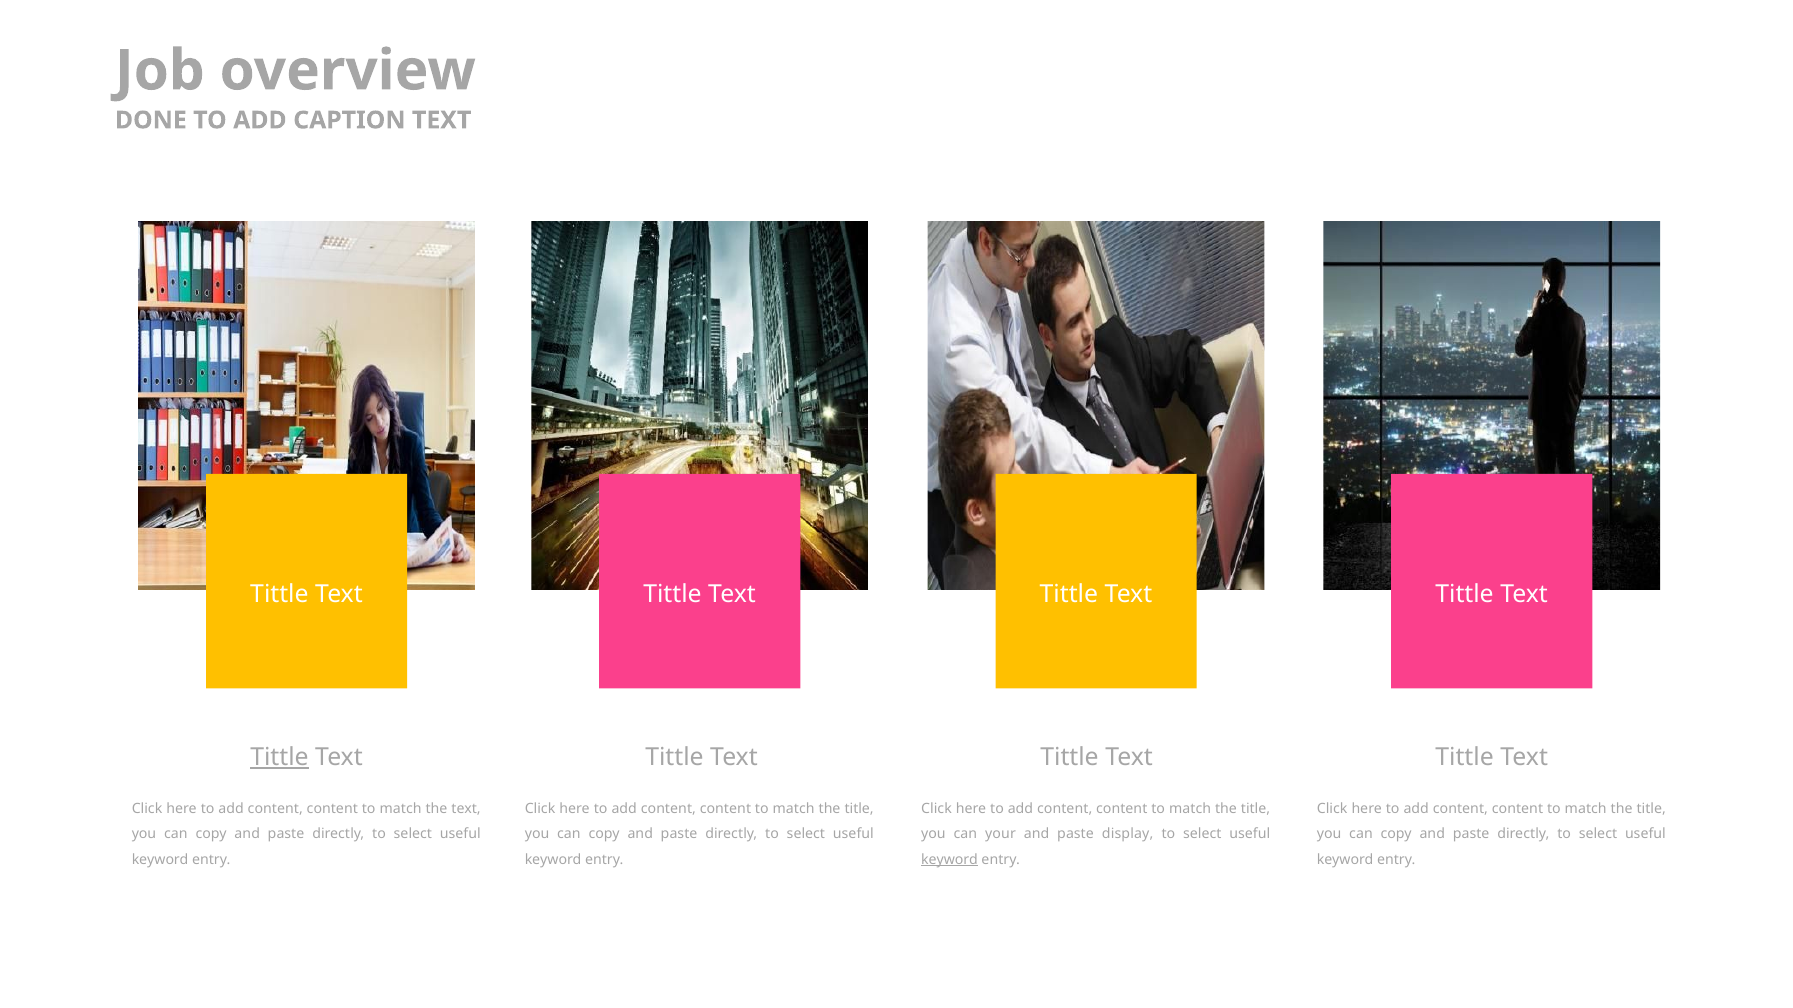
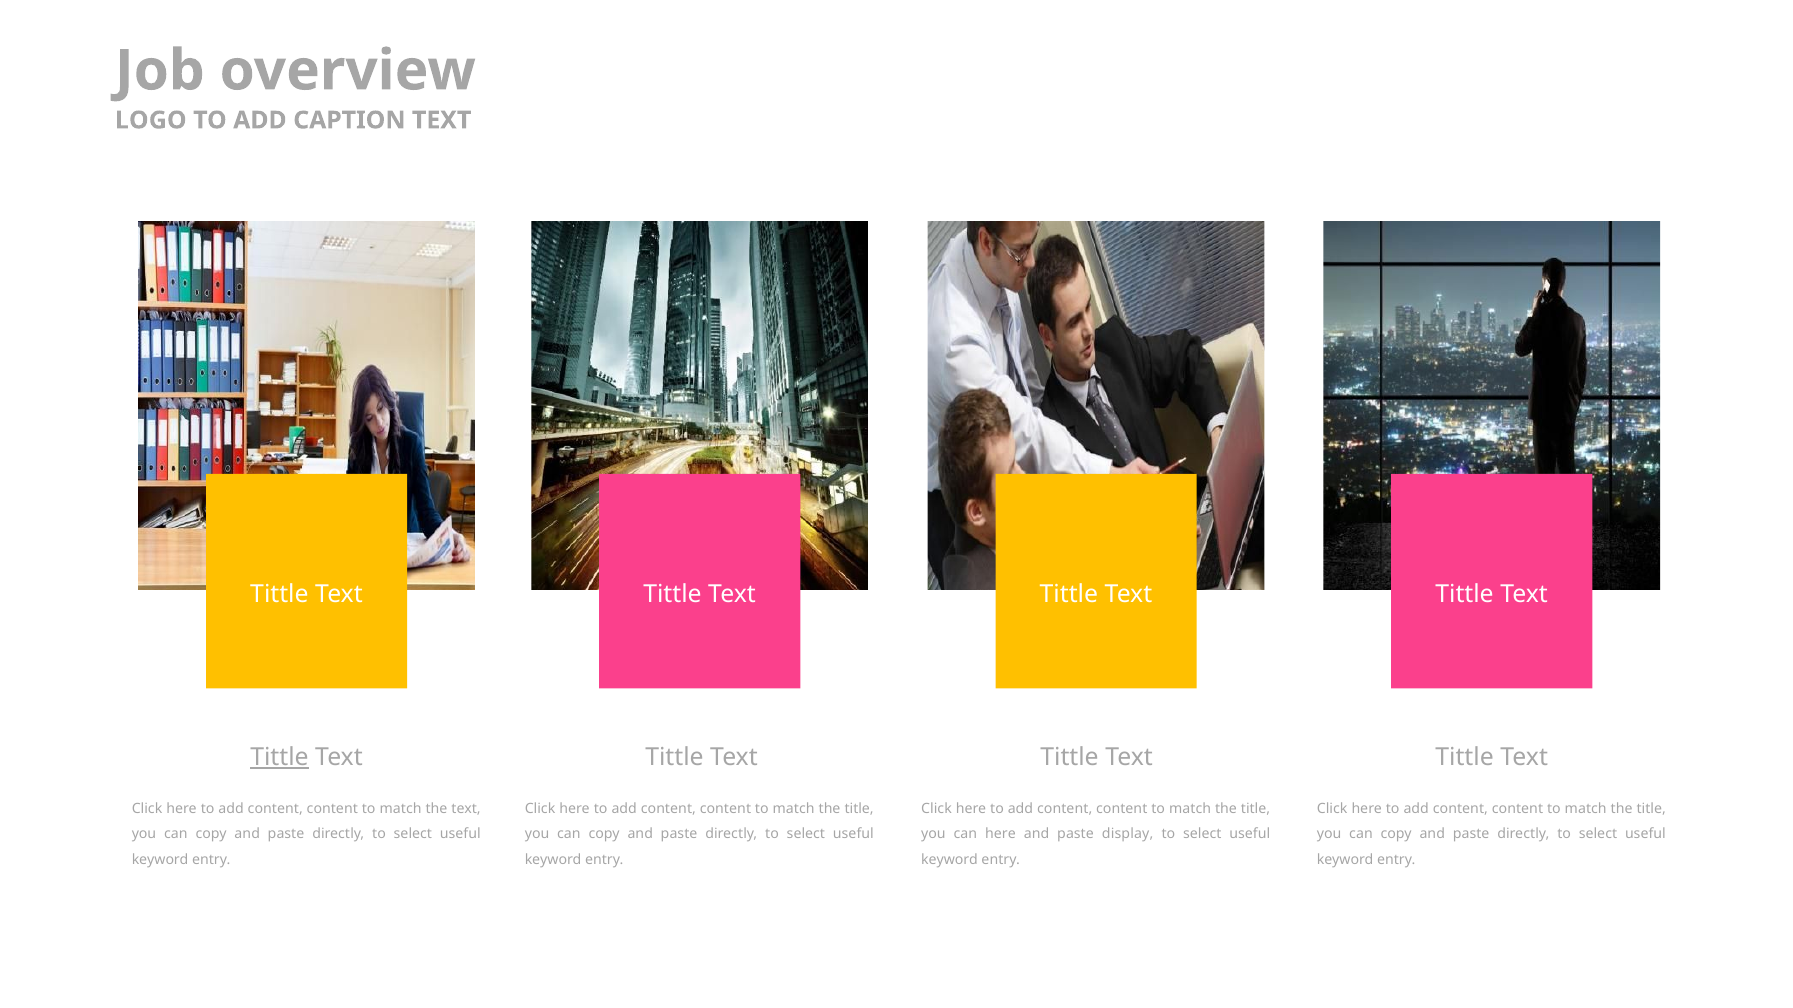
DONE: DONE -> LOGO (151, 120)
can your: your -> here (1000, 834)
keyword underline: present -> none (950, 860)
